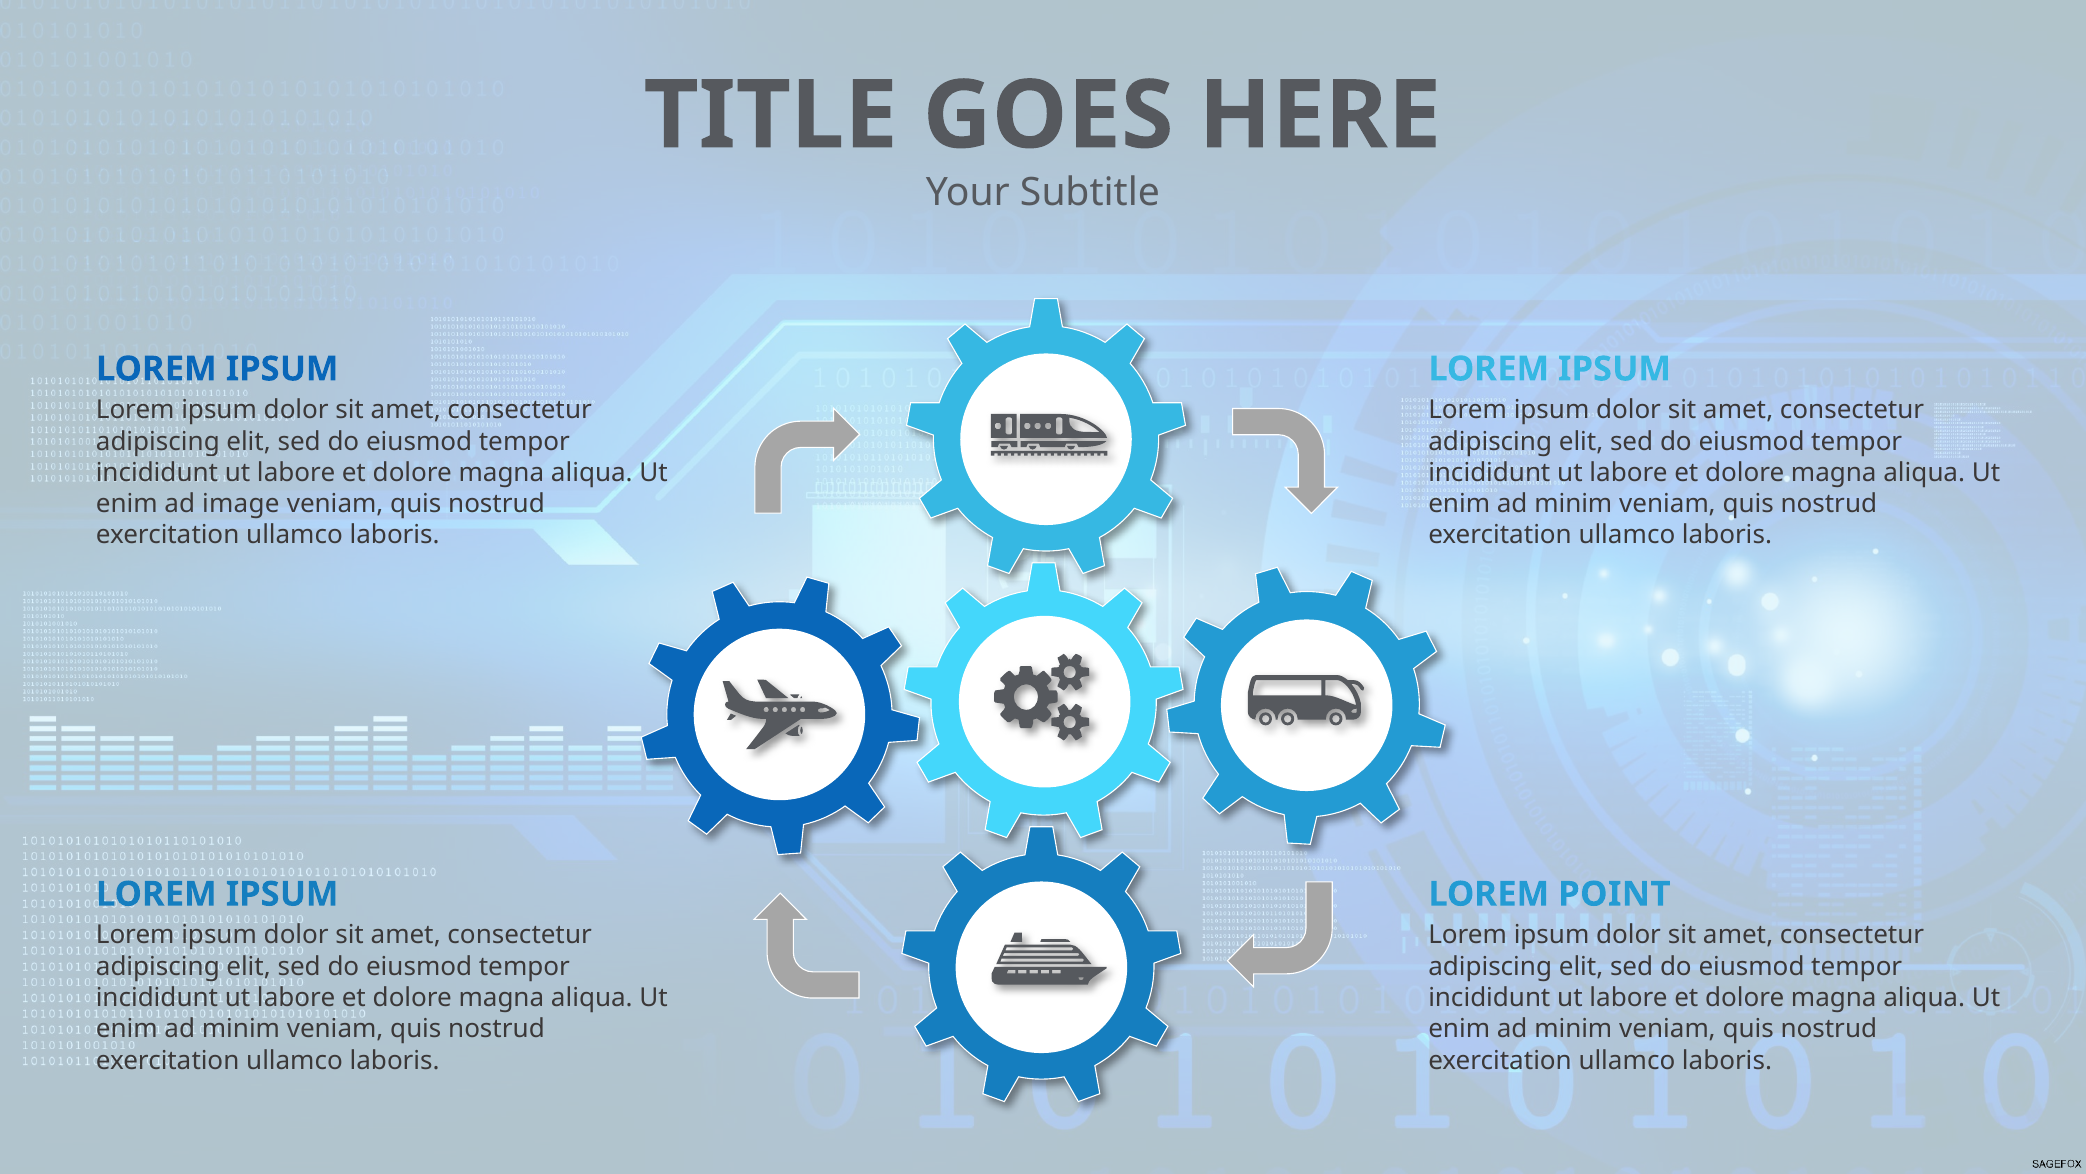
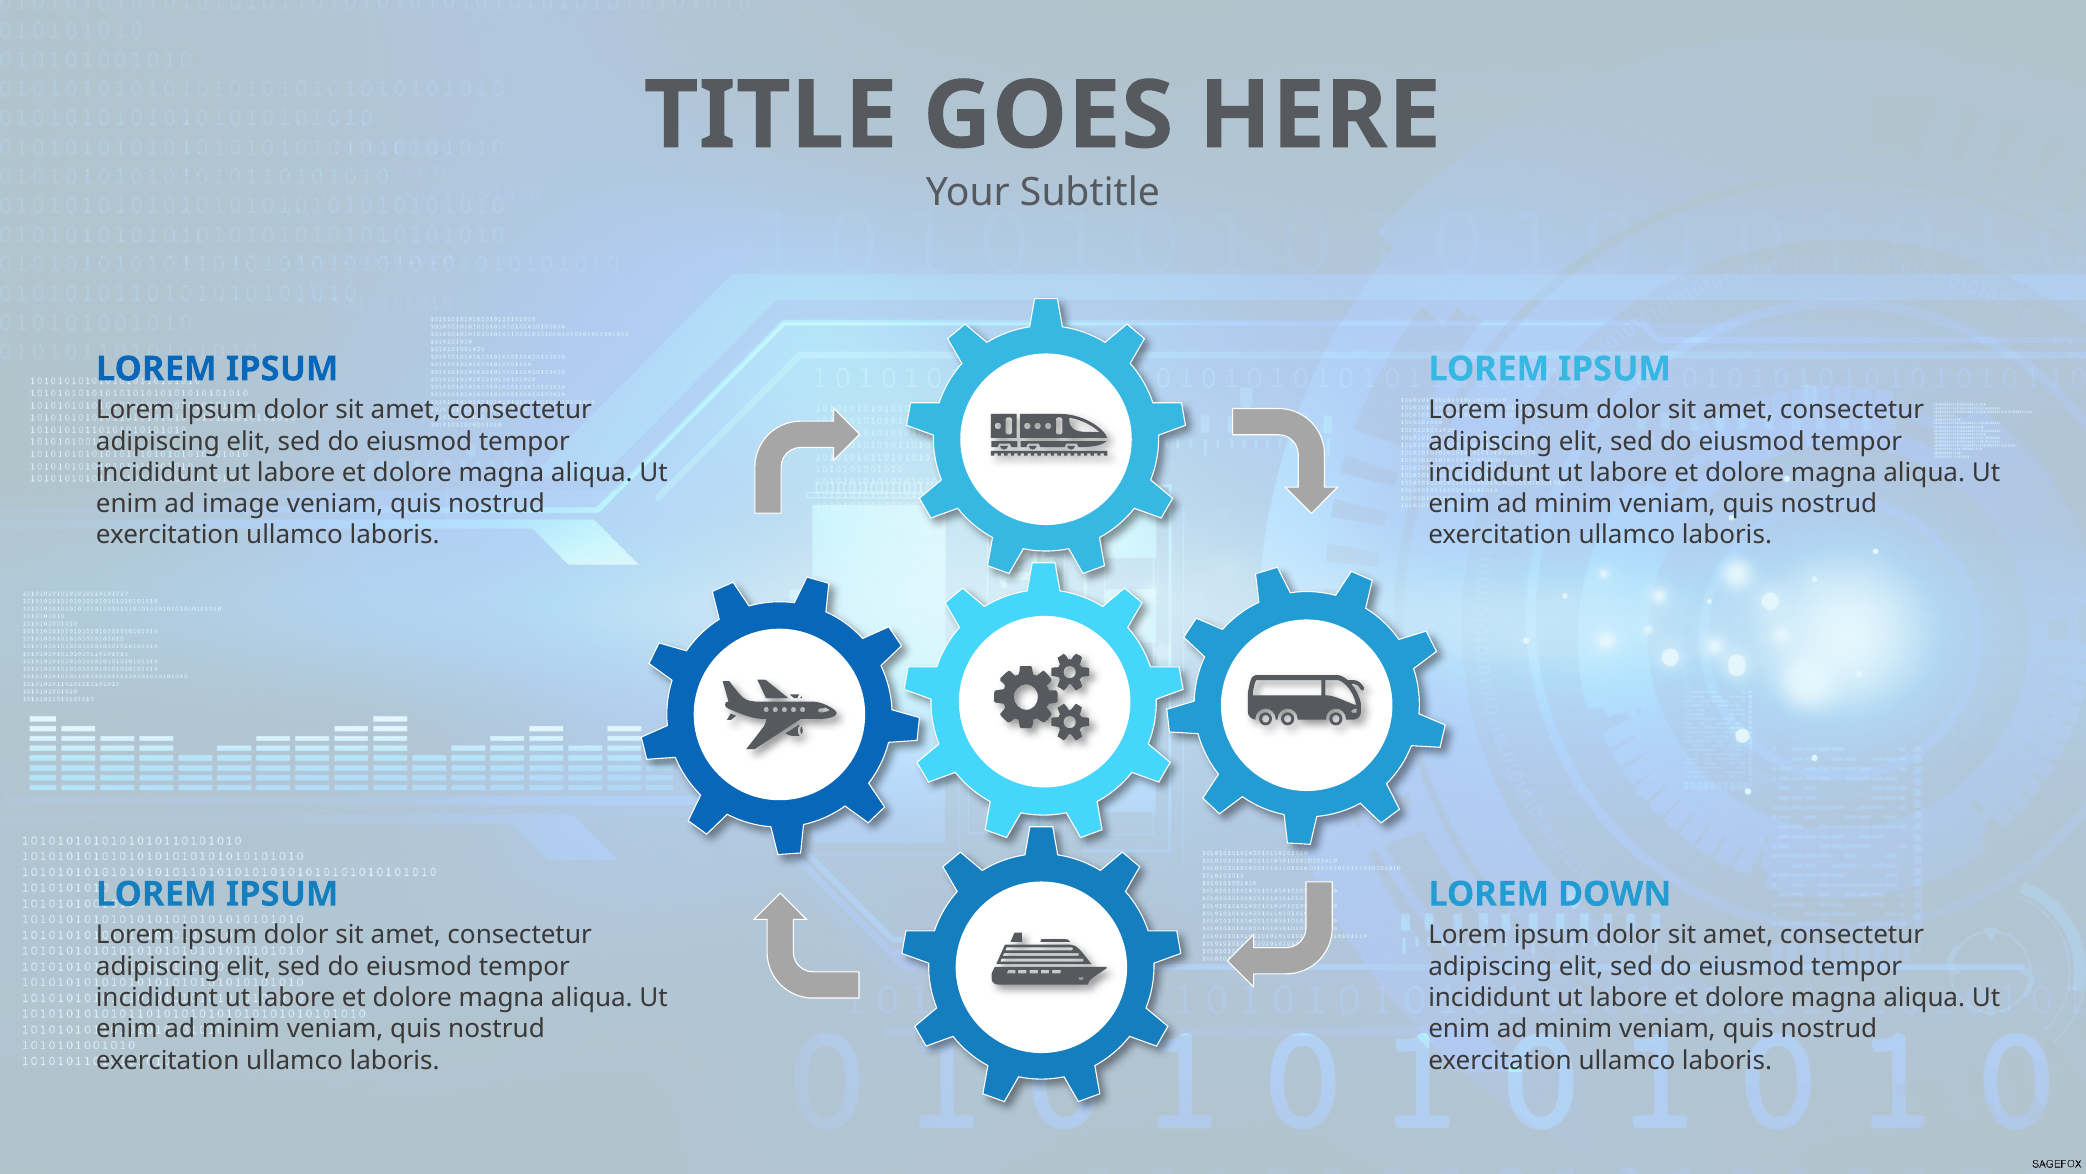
POINT: POINT -> DOWN (1615, 894)
